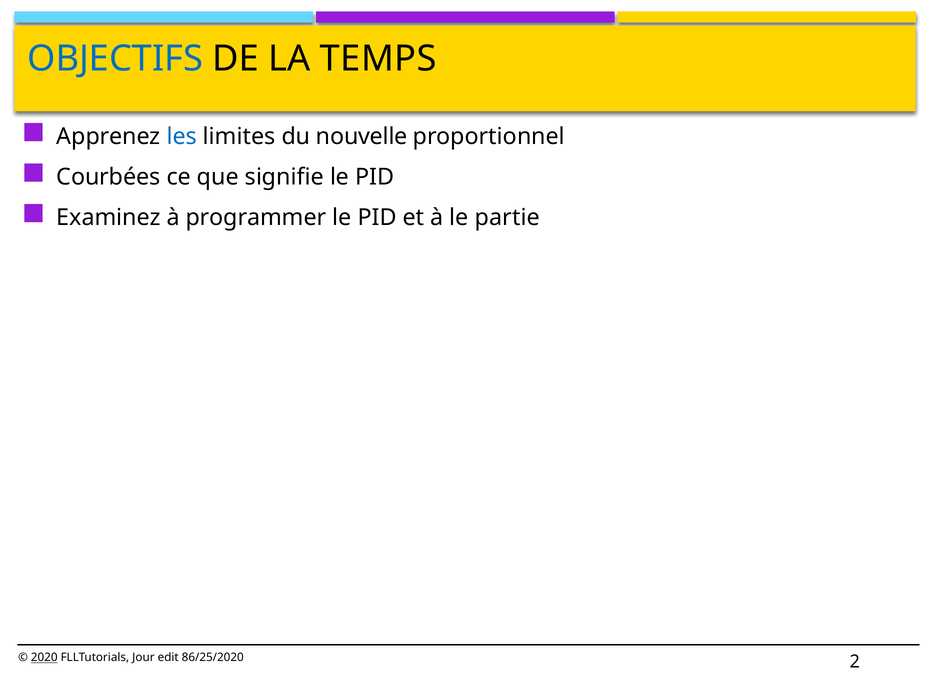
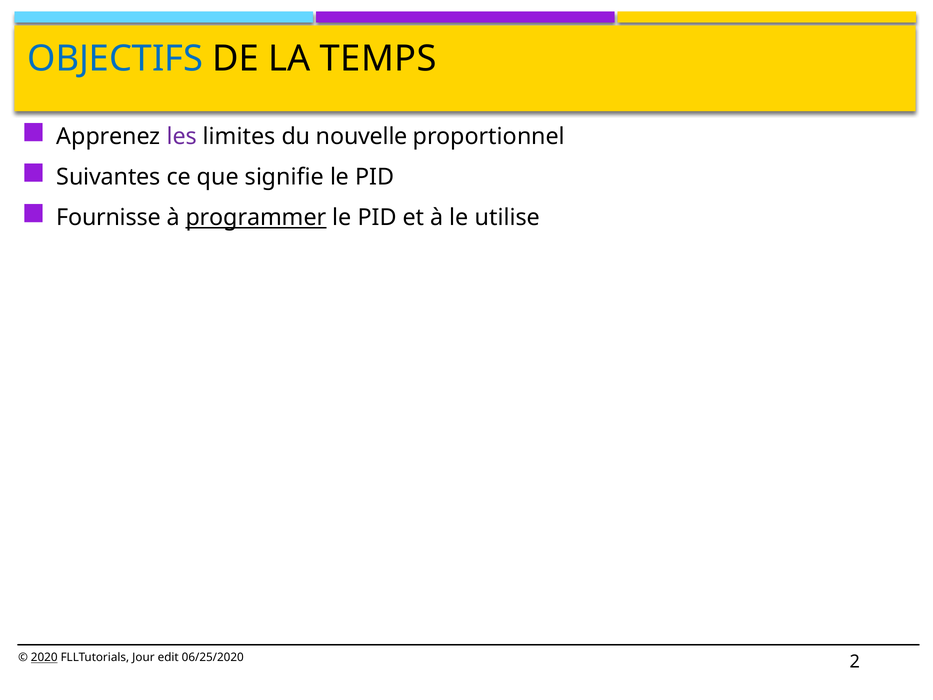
les colour: blue -> purple (182, 137)
Courbées: Courbées -> Suivantes (108, 177)
Examinez: Examinez -> Fournisse (109, 218)
programmer underline: none -> present (256, 218)
partie: partie -> utilise (507, 218)
86/25/2020: 86/25/2020 -> 06/25/2020 (213, 657)
